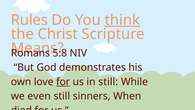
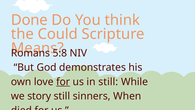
Rules: Rules -> Done (29, 20)
think underline: present -> none (122, 20)
Christ: Christ -> Could (58, 34)
even: even -> story (39, 96)
